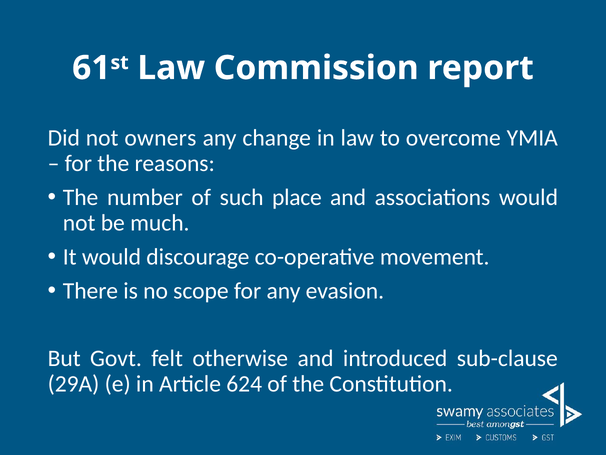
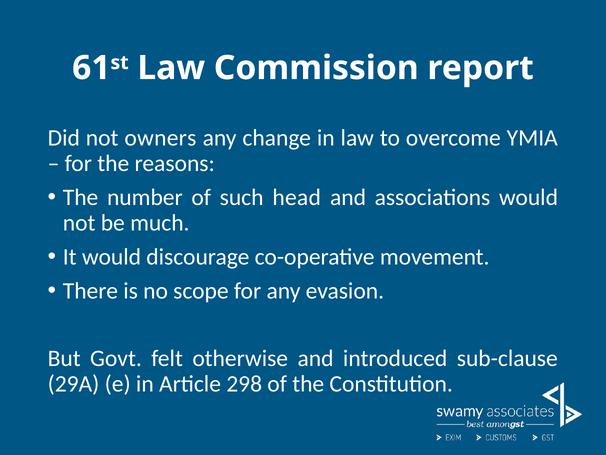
place: place -> head (297, 197)
624: 624 -> 298 (244, 384)
